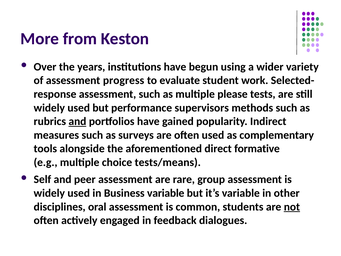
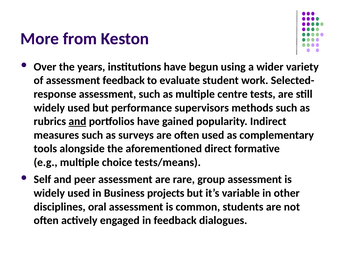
assessment progress: progress -> feedback (124, 80)
please: please -> centre (233, 94)
Business variable: variable -> projects (166, 193)
not underline: present -> none (292, 207)
